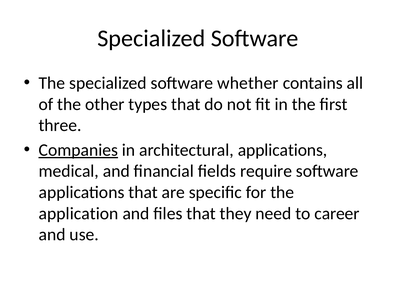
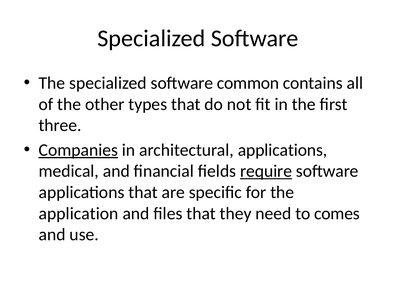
whether: whether -> common (248, 83)
require underline: none -> present (266, 171)
career: career -> comes (337, 213)
